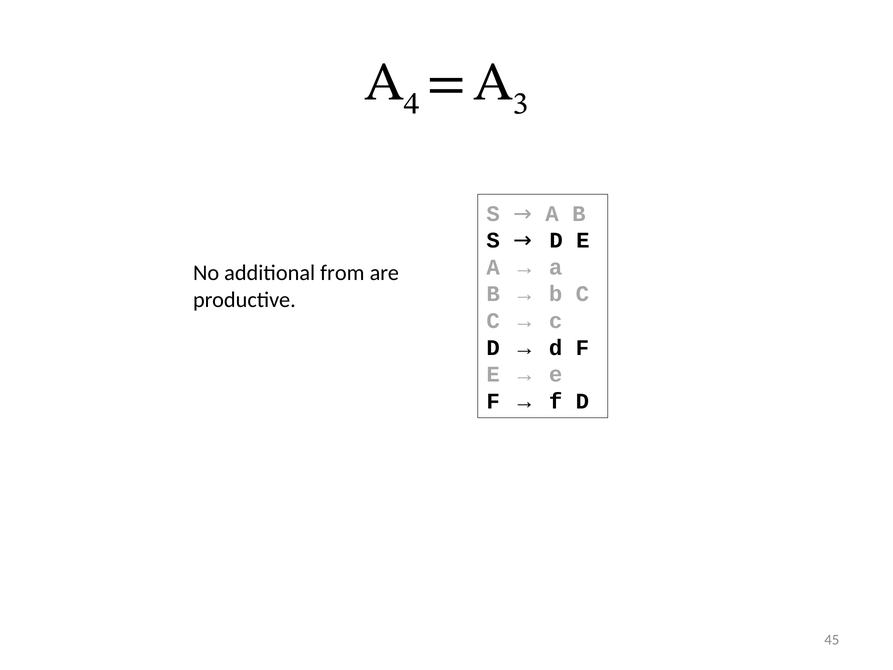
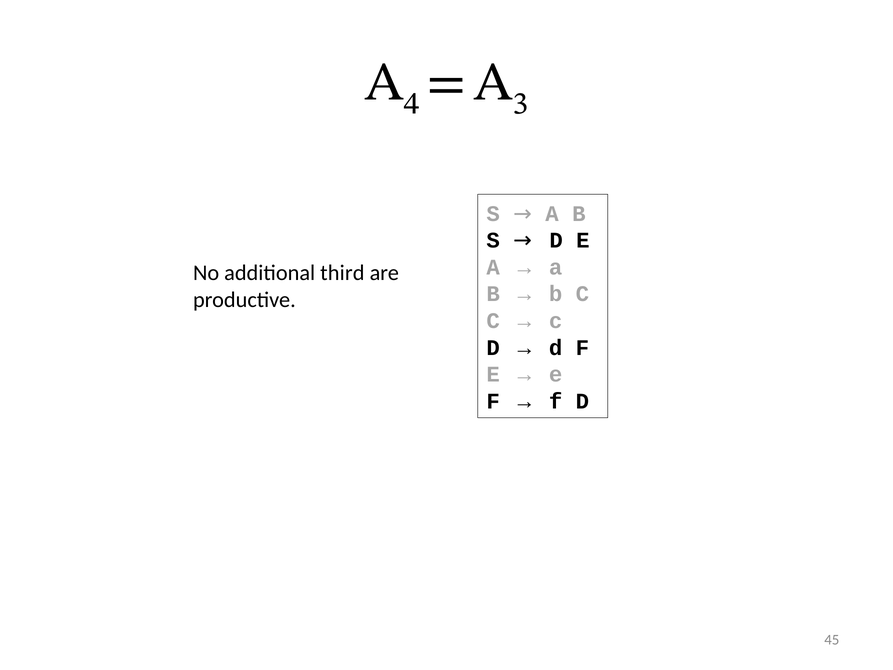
from: from -> third (342, 273)
